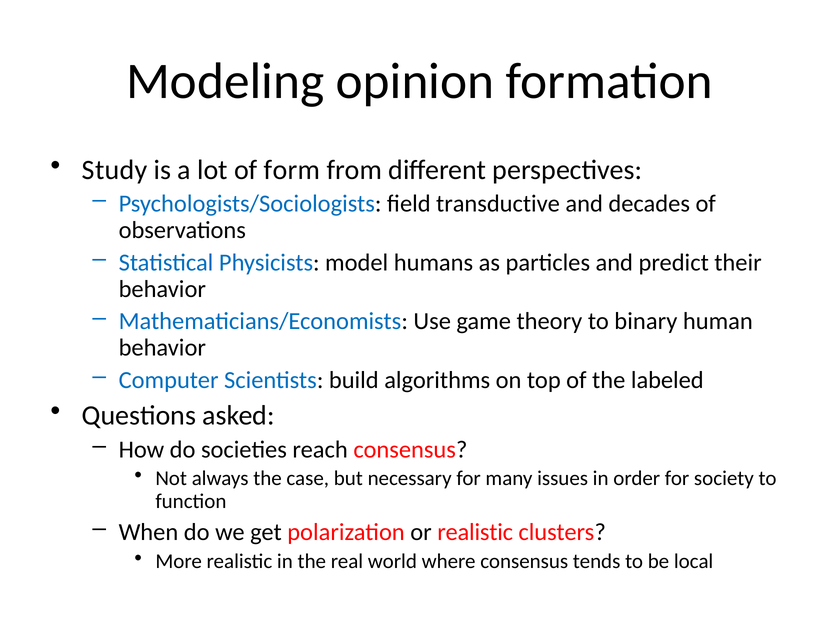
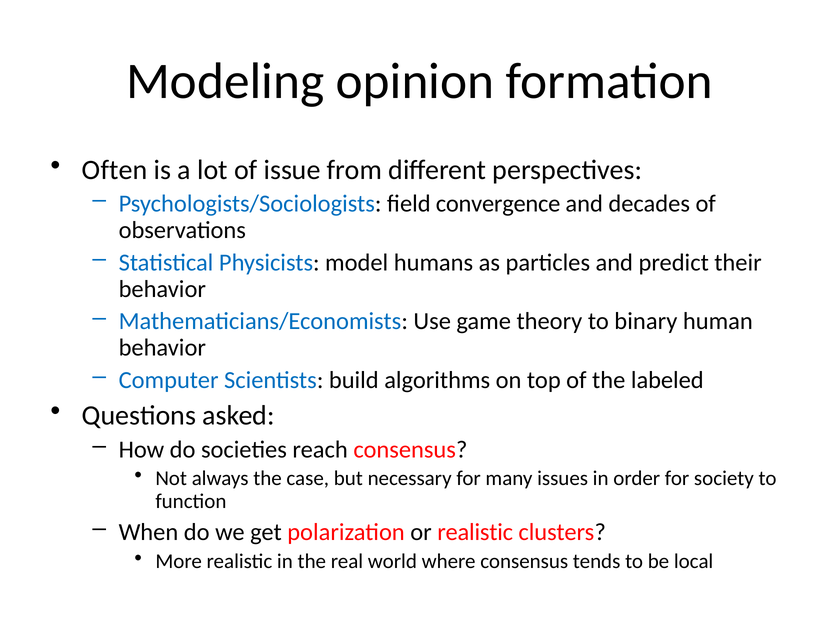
Study: Study -> Often (115, 170)
form: form -> issue (292, 170)
transductive: transductive -> convergence (498, 204)
